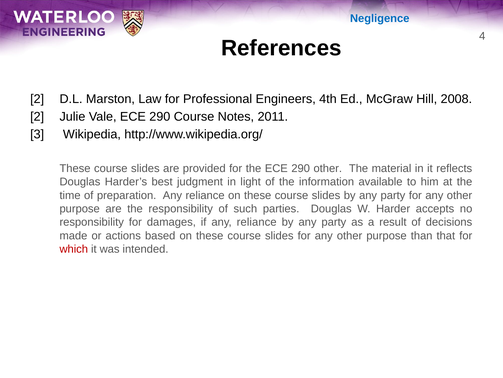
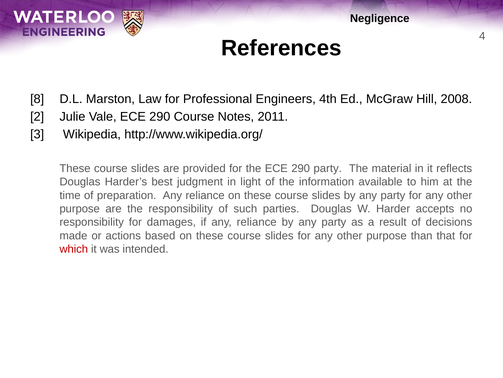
Negligence colour: blue -> black (380, 18)
2: 2 -> 8 (37, 99)
290 other: other -> party (328, 168)
